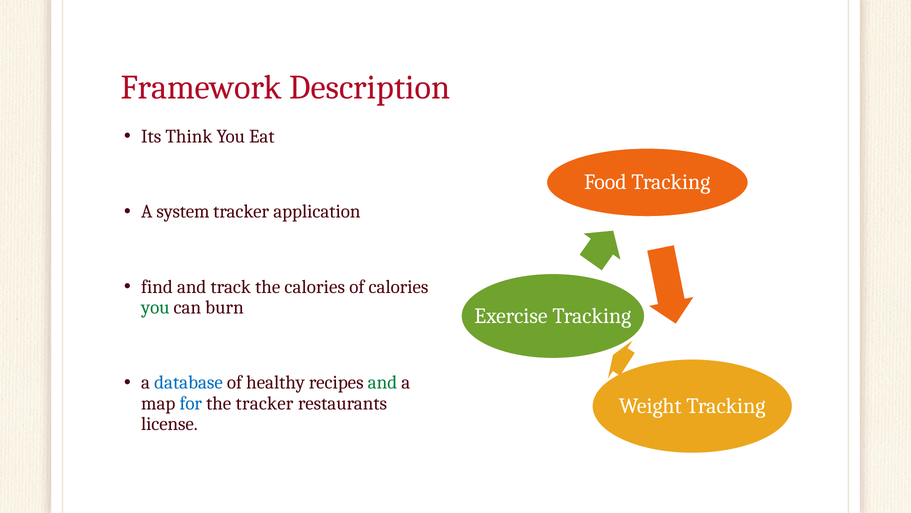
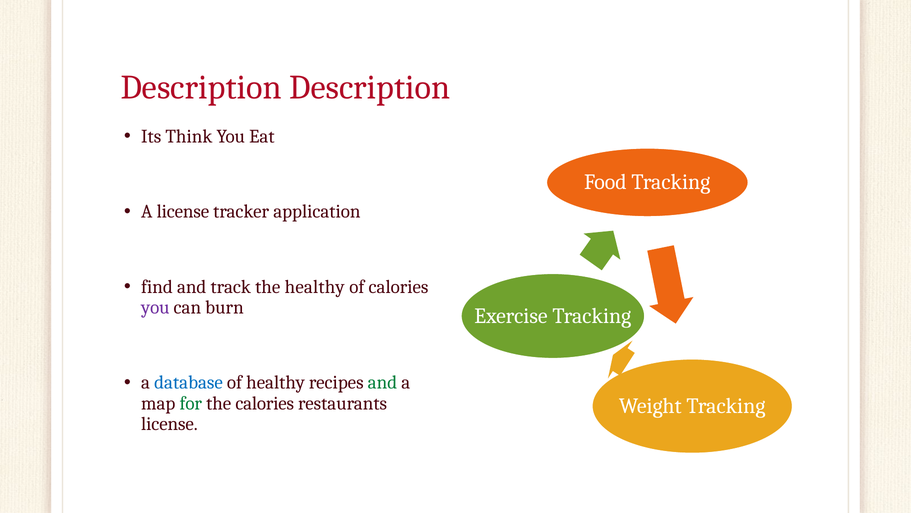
Framework: Framework -> Description (201, 88)
A system: system -> license (183, 212)
the calories: calories -> healthy (315, 287)
you colour: green -> purple (155, 307)
for colour: blue -> green (191, 403)
the tracker: tracker -> calories (265, 403)
